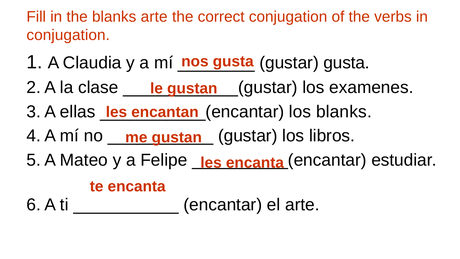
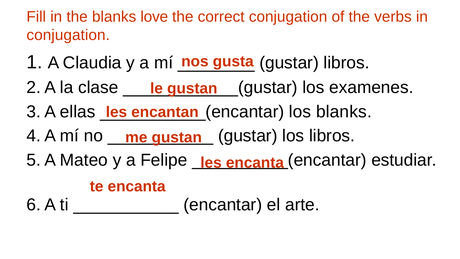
blanks arte: arte -> love (154, 17)
gustar gusta: gusta -> libros (347, 63)
